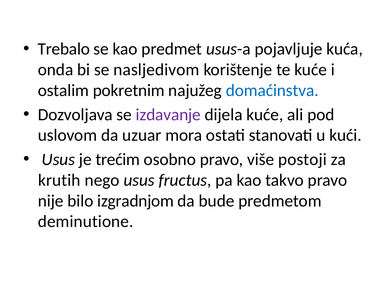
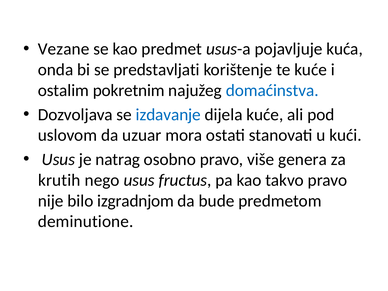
Trebalo: Trebalo -> Vezane (64, 49)
nasljedivom: nasljedivom -> predstavljati (157, 70)
izdavanje colour: purple -> blue (168, 115)
trećim: trećim -> natrag (118, 159)
postoji: postoji -> genera (303, 159)
